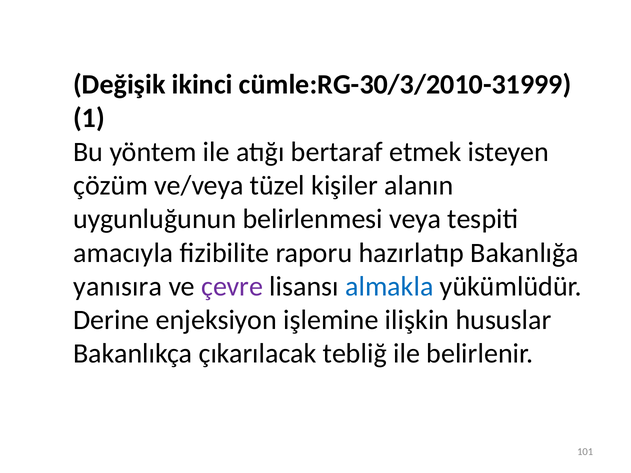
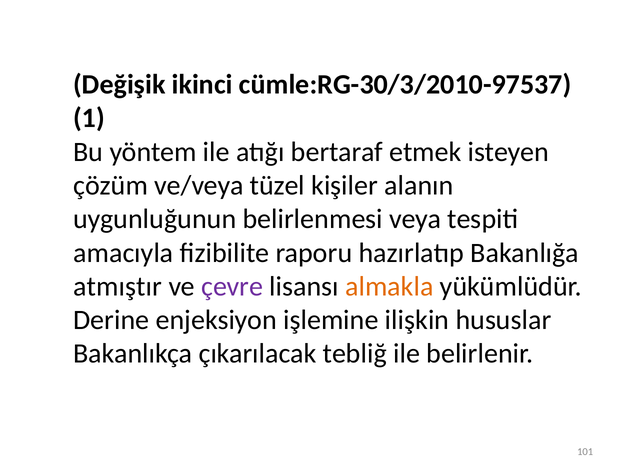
cümle:RG-30/3/2010-31999: cümle:RG-30/3/2010-31999 -> cümle:RG-30/3/2010-97537 (405, 85)
yanısıra: yanısıra -> atmıştır (118, 287)
almakla colour: blue -> orange (389, 287)
